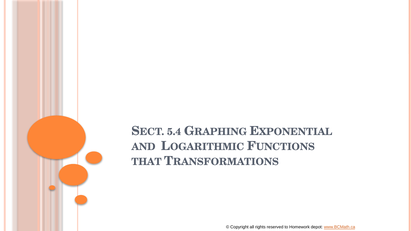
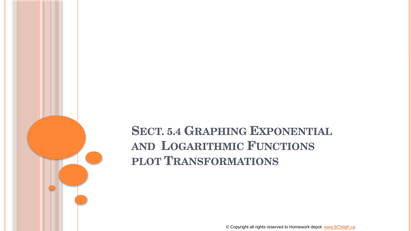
THAT: THAT -> PLOT (146, 162)
